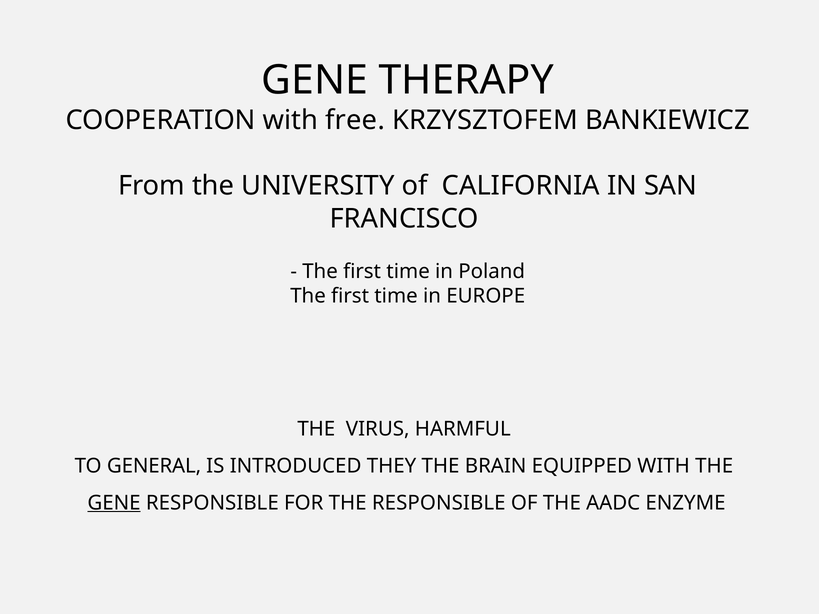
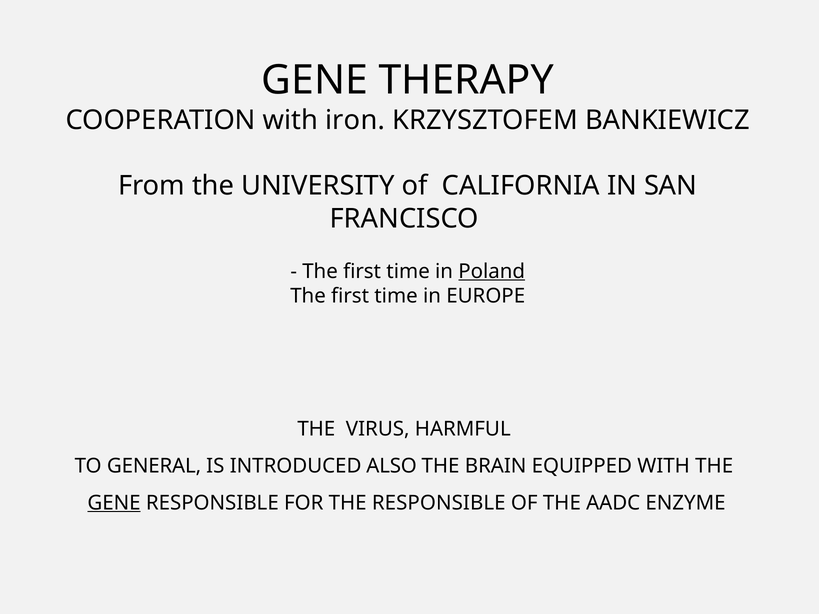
free: free -> iron (355, 120)
Poland underline: none -> present (492, 271)
THEY: THEY -> ALSO (392, 466)
